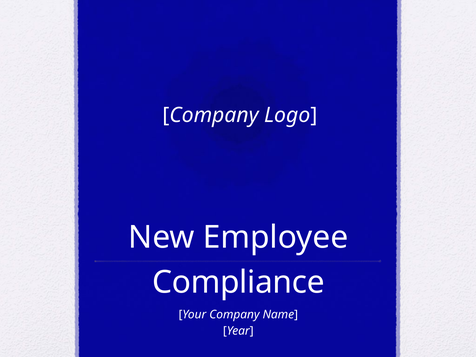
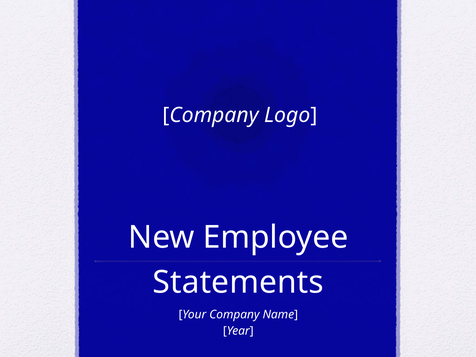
Compliance: Compliance -> Statements (238, 282)
